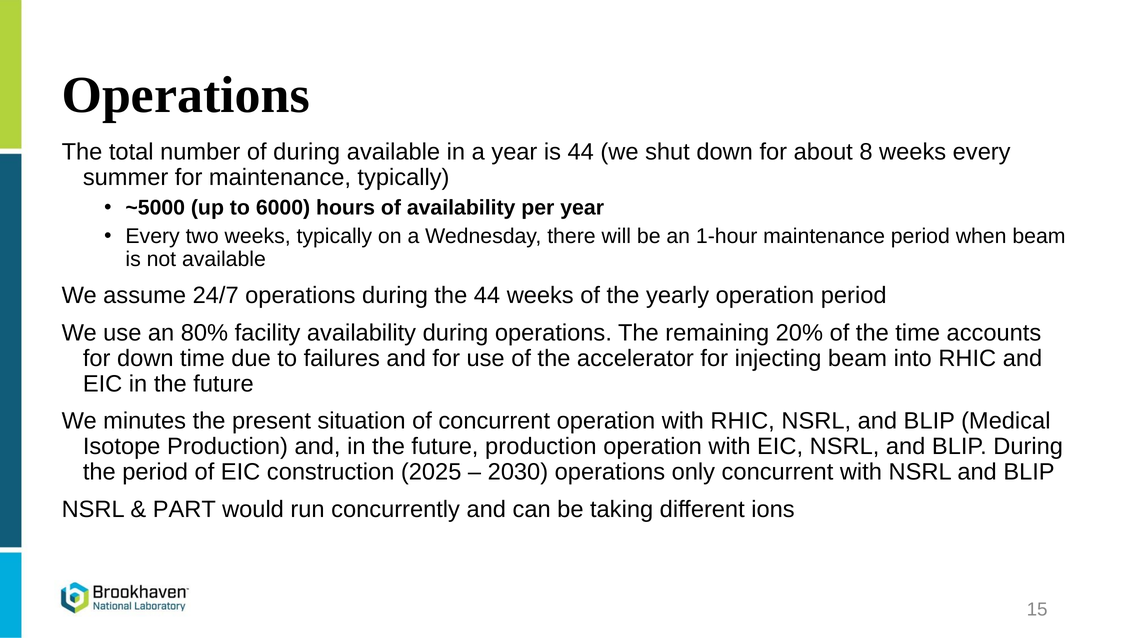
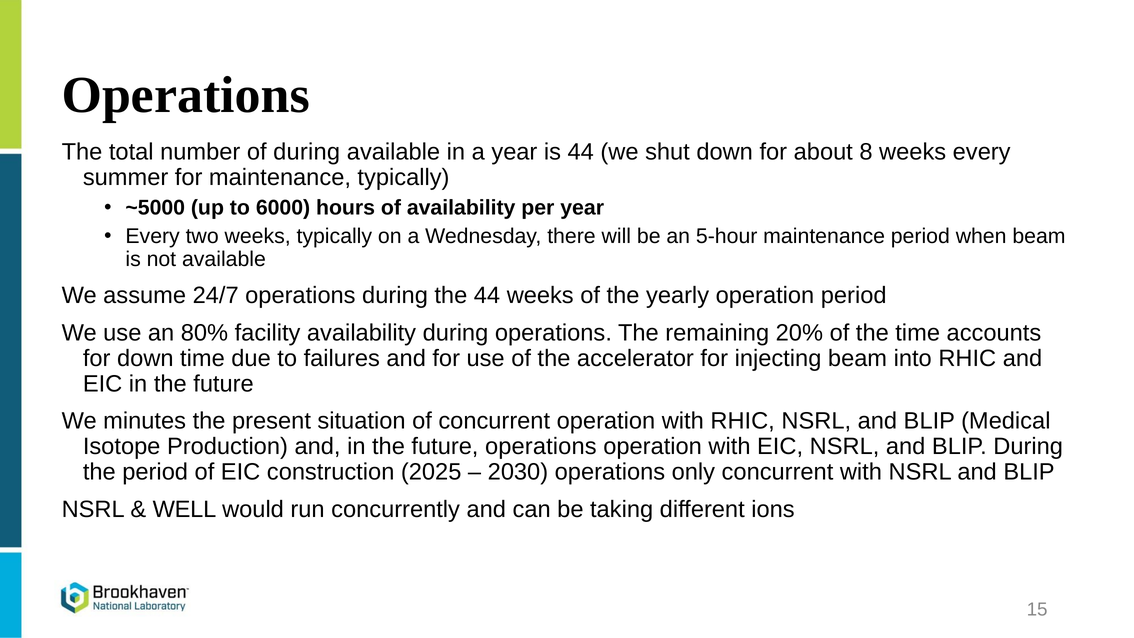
1-hour: 1-hour -> 5-hour (727, 236)
future production: production -> operations (541, 447)
PART: PART -> WELL (184, 509)
